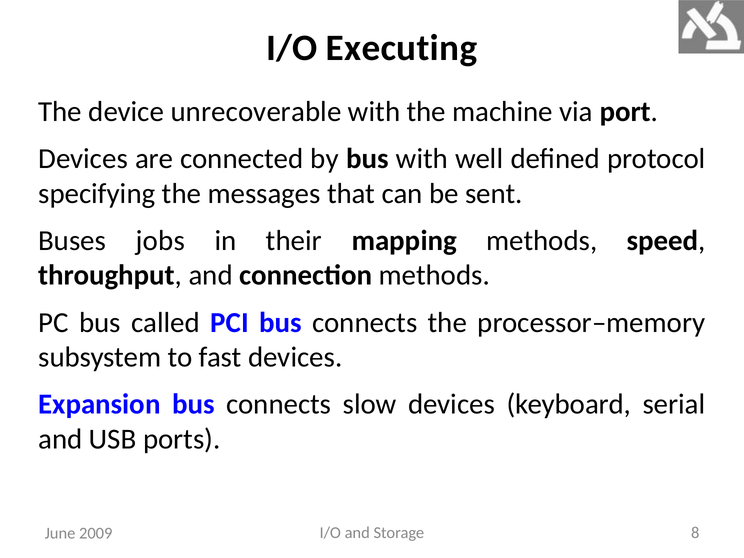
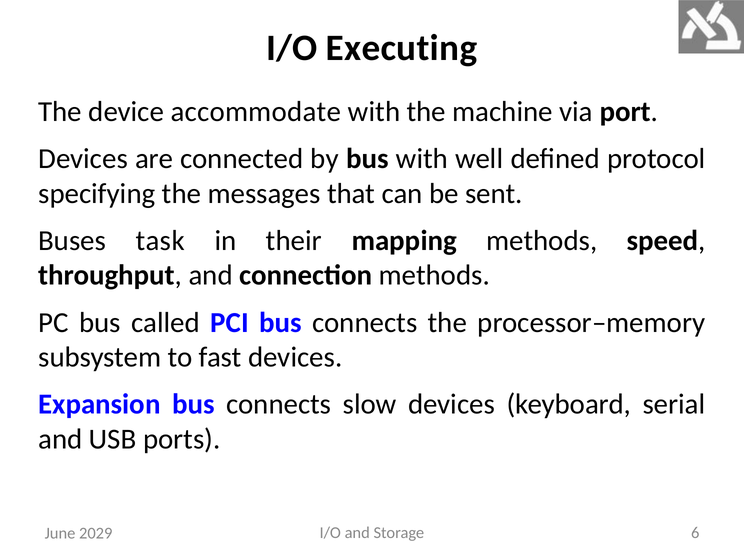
unrecoverable: unrecoverable -> accommodate (256, 112)
jobs: jobs -> task (160, 241)
8: 8 -> 6 (695, 533)
2009: 2009 -> 2029 (96, 533)
